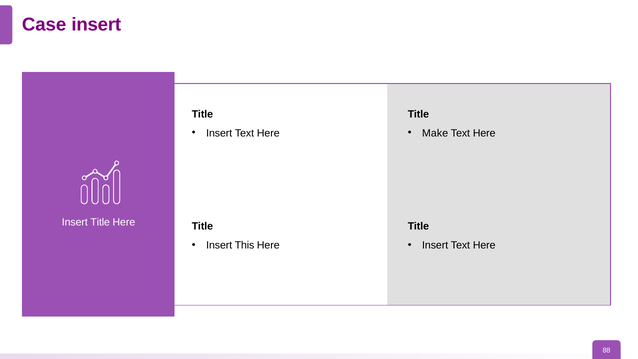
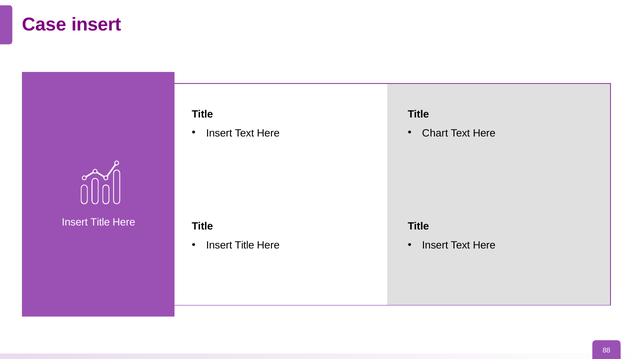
Make: Make -> Chart (435, 133)
This: This -> Title (245, 245)
